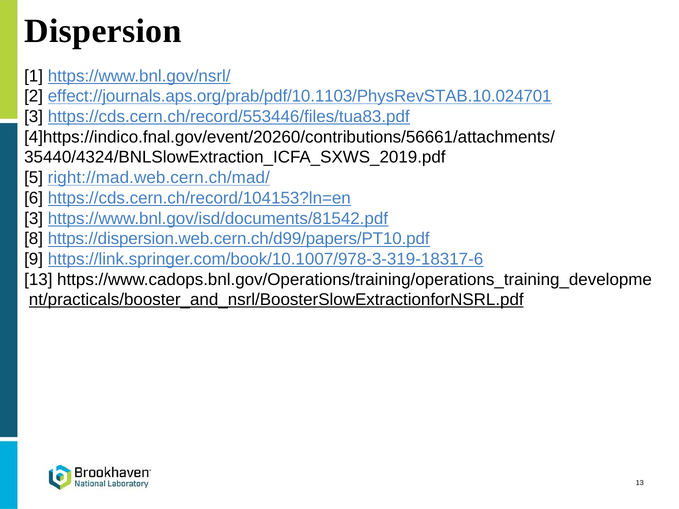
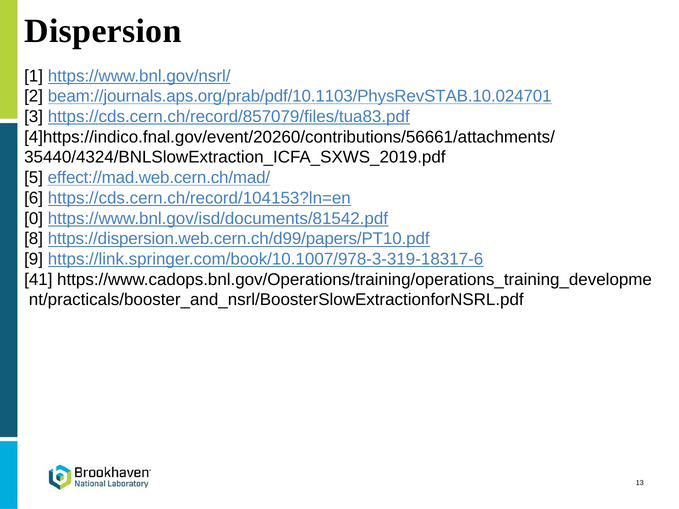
effect://journals.aps.org/prab/pdf/10.1103/PhysRevSTAB.10.024701: effect://journals.aps.org/prab/pdf/10.1103/PhysRevSTAB.10.024701 -> beam://journals.aps.org/prab/pdf/10.1103/PhysRevSTAB.10.024701 (300, 96)
https://cds.cern.ch/record/553446/files/tua83.pdf: https://cds.cern.ch/record/553446/files/tua83.pdf -> https://cds.cern.ch/record/857079/files/tua83.pdf (229, 117)
right://mad.web.cern.ch/mad/: right://mad.web.cern.ch/mad/ -> effect://mad.web.cern.ch/mad/ (159, 178)
3: 3 -> 0 (34, 219)
13: 13 -> 41 (38, 280)
nt/practicals/booster_and_nsrl/BoosterSlowExtractionforNSRL.pdf underline: present -> none (276, 300)
